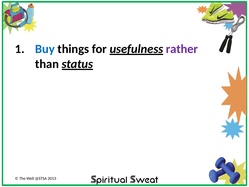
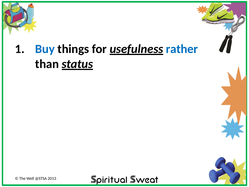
rather colour: purple -> blue (182, 49)
